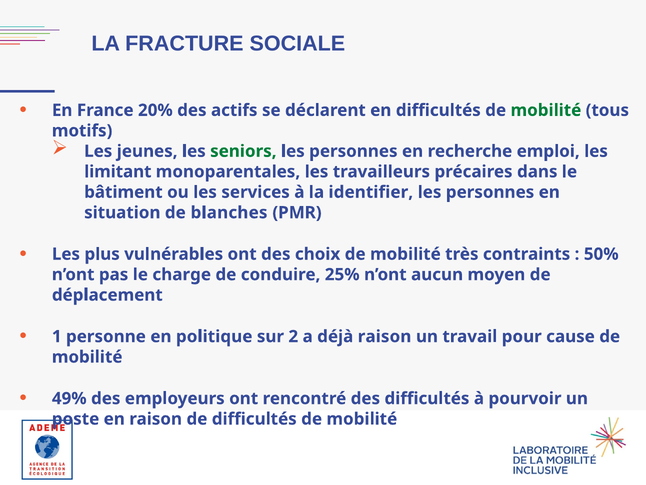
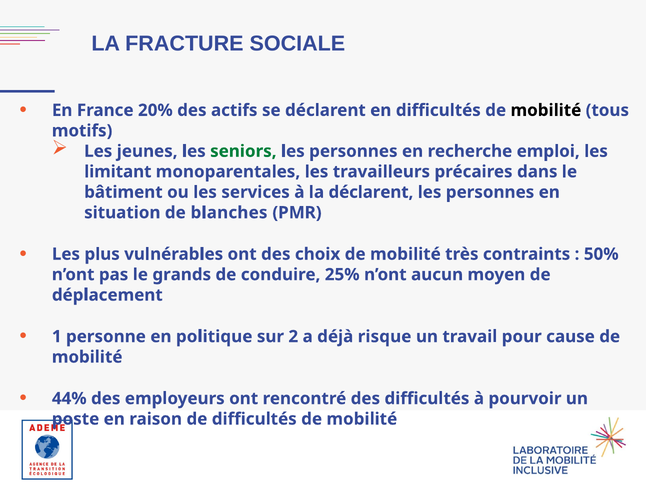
mobilité colour: green -> black (546, 110)
la identifier: identifier -> déclarent (371, 192)
charge: charge -> grands (182, 274)
déjà raison: raison -> risque (385, 336)
49%: 49% -> 44% (69, 398)
